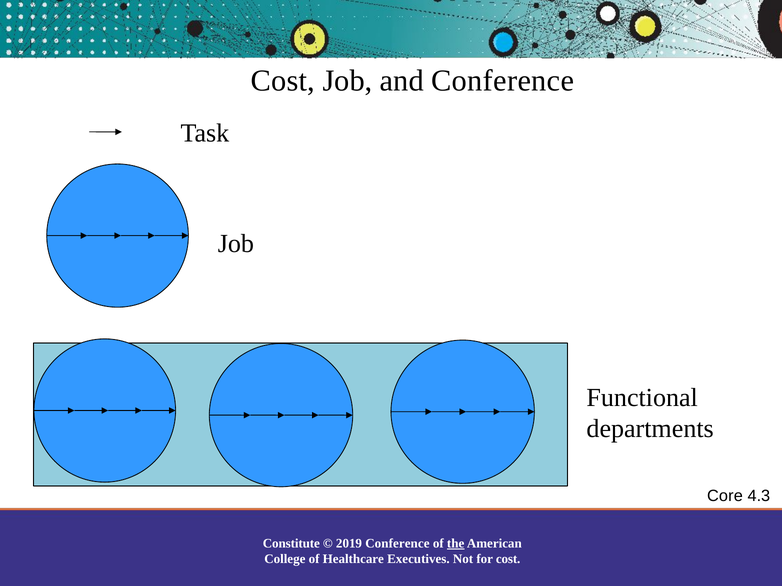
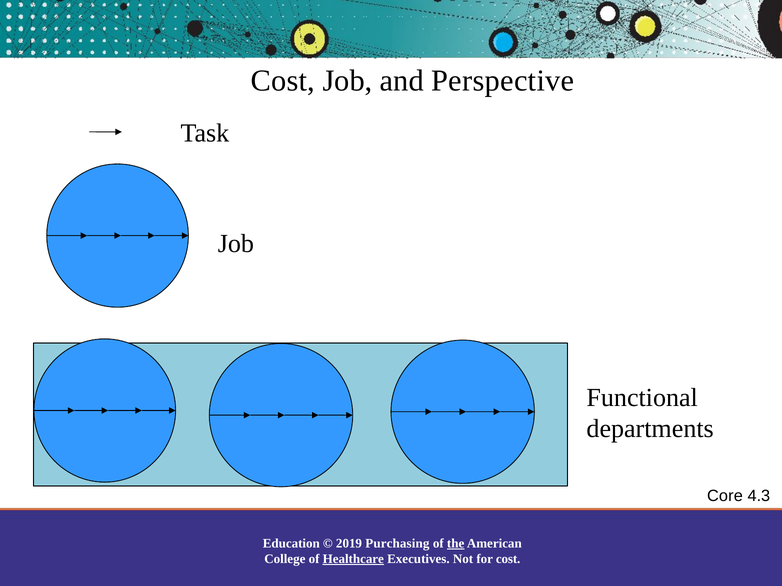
and Conference: Conference -> Perspective (503, 81)
Constitute: Constitute -> Education (291, 544)
2019 Conference: Conference -> Purchasing (397, 544)
Healthcare underline: none -> present (353, 559)
